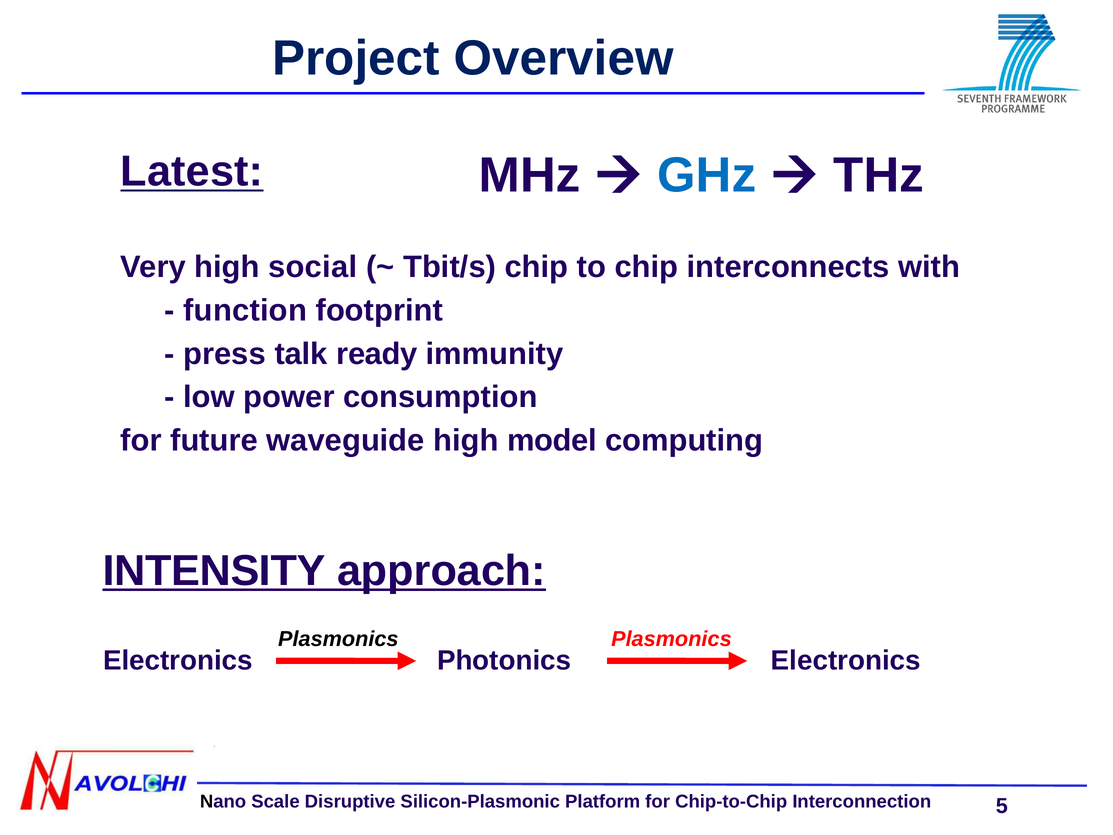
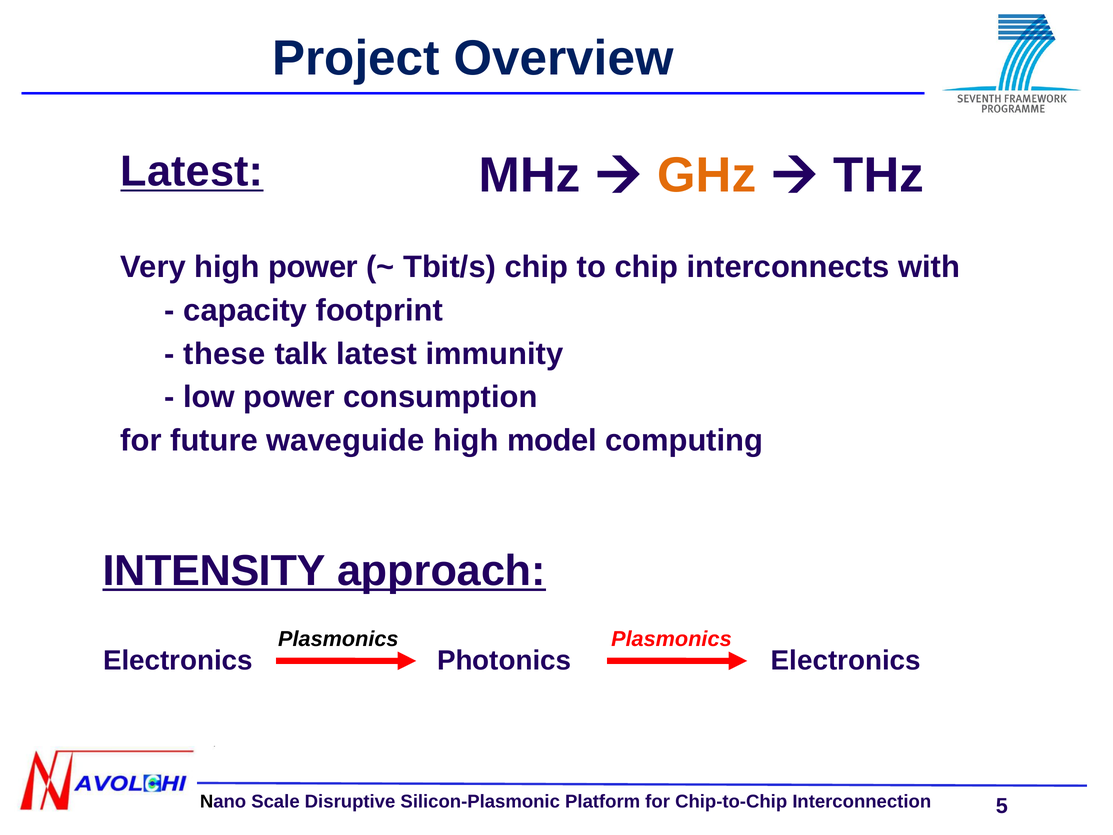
GHz colour: blue -> orange (707, 176)
high social: social -> power (313, 267)
function: function -> capacity (245, 310)
press: press -> these (224, 354)
talk ready: ready -> latest (377, 354)
